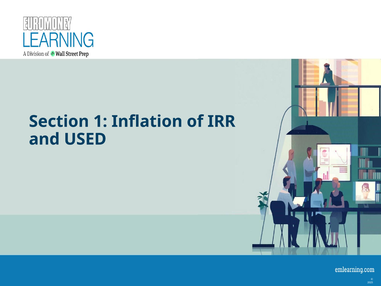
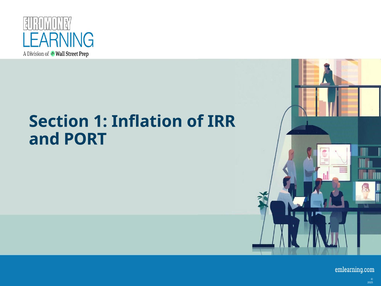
USED: USED -> PORT (85, 139)
